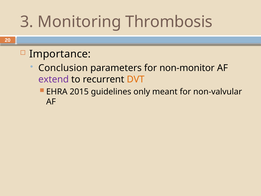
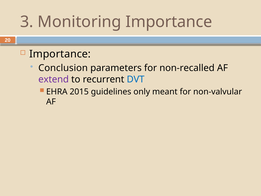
Monitoring Thrombosis: Thrombosis -> Importance (169, 22)
non-monitor: non-monitor -> non-recalled (187, 68)
DVT colour: orange -> blue (136, 79)
